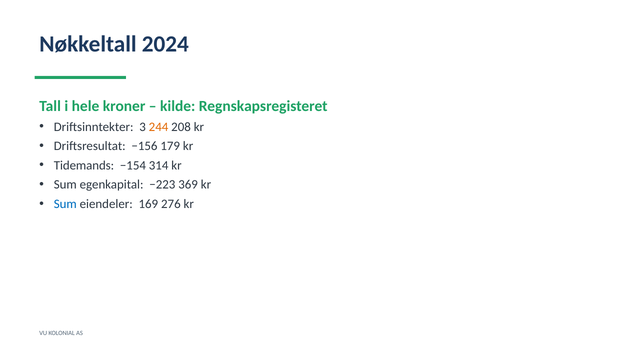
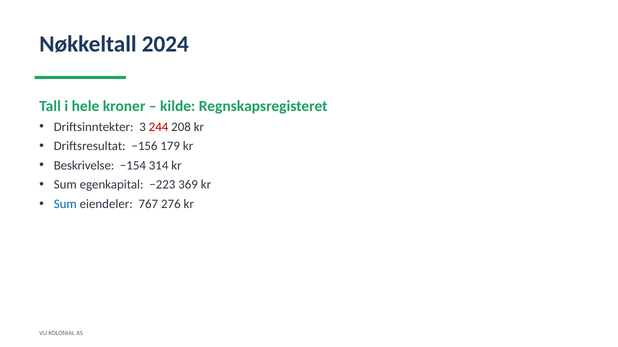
244 colour: orange -> red (159, 127)
Tidemands: Tidemands -> Beskrivelse (84, 166)
169: 169 -> 767 (148, 204)
